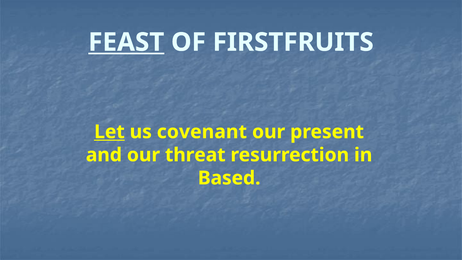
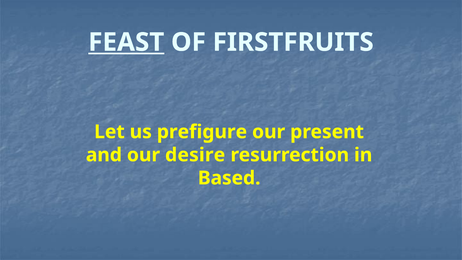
Let underline: present -> none (109, 132)
covenant: covenant -> prefigure (202, 132)
threat: threat -> desire (195, 155)
